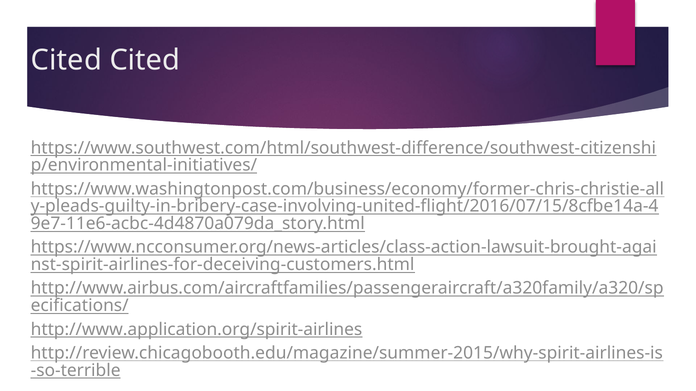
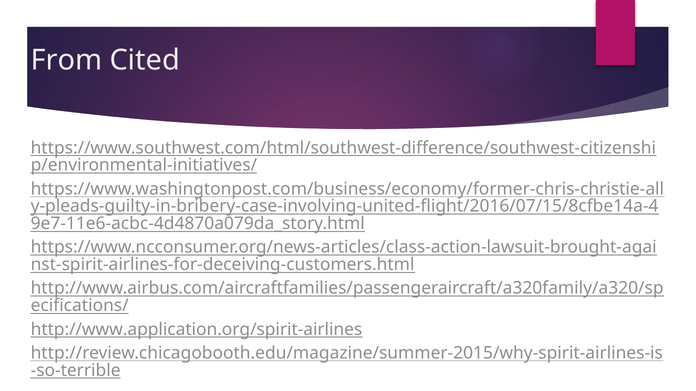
Cited: Cited -> From (66, 60)
